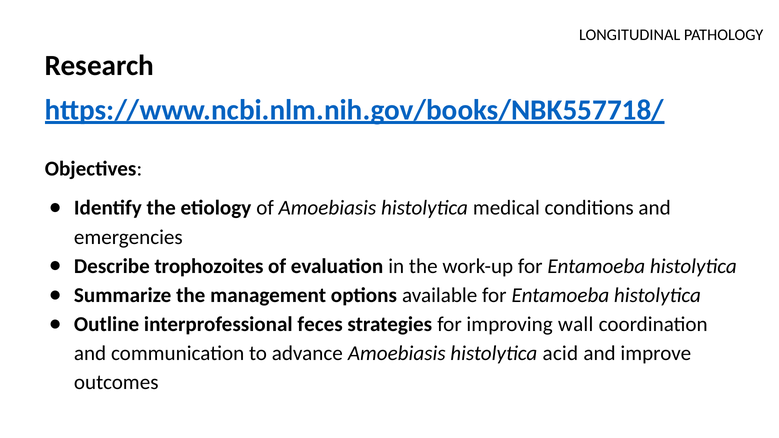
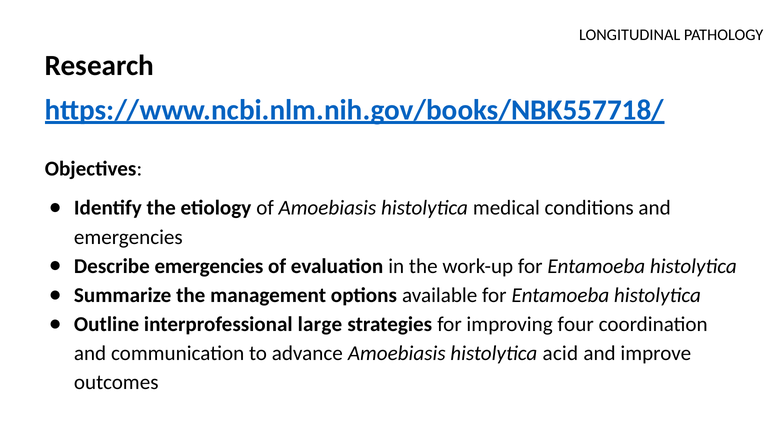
Describe trophozoites: trophozoites -> emergencies (209, 266)
feces: feces -> large (320, 324)
wall: wall -> four (576, 324)
